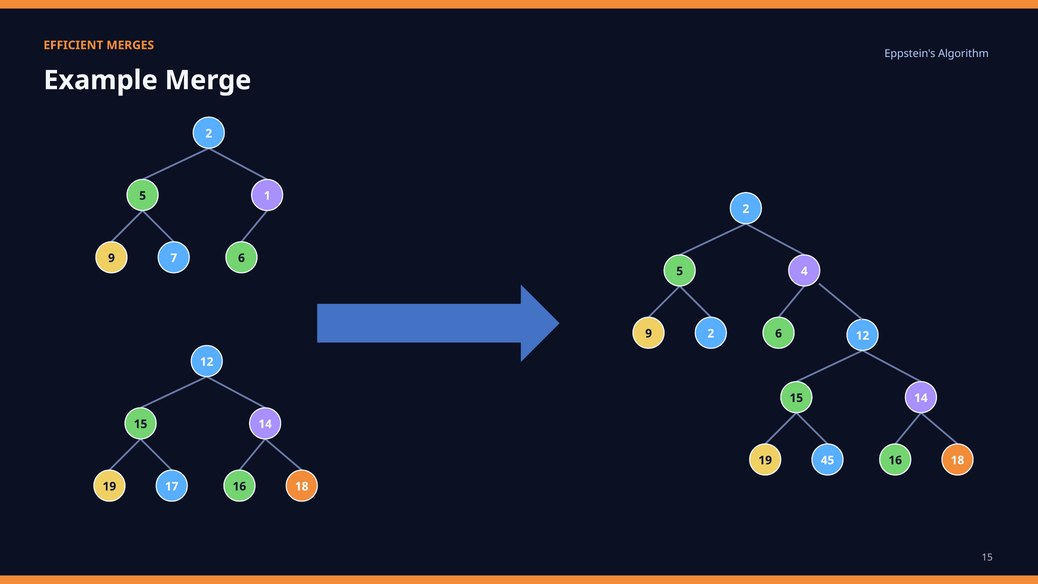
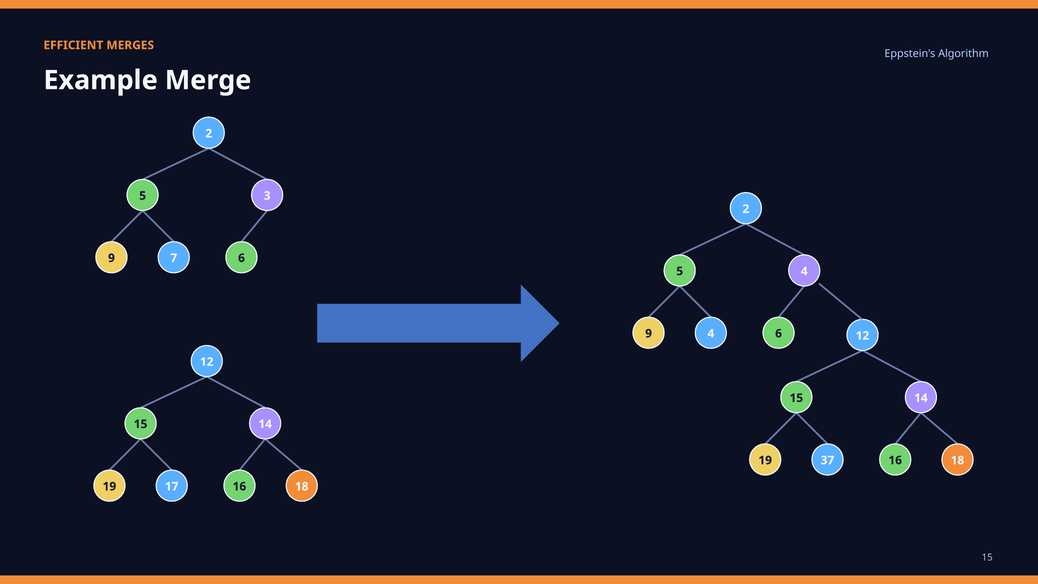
1: 1 -> 3 (267, 196)
9 2: 2 -> 4 (711, 333)
45: 45 -> 37 (827, 460)
